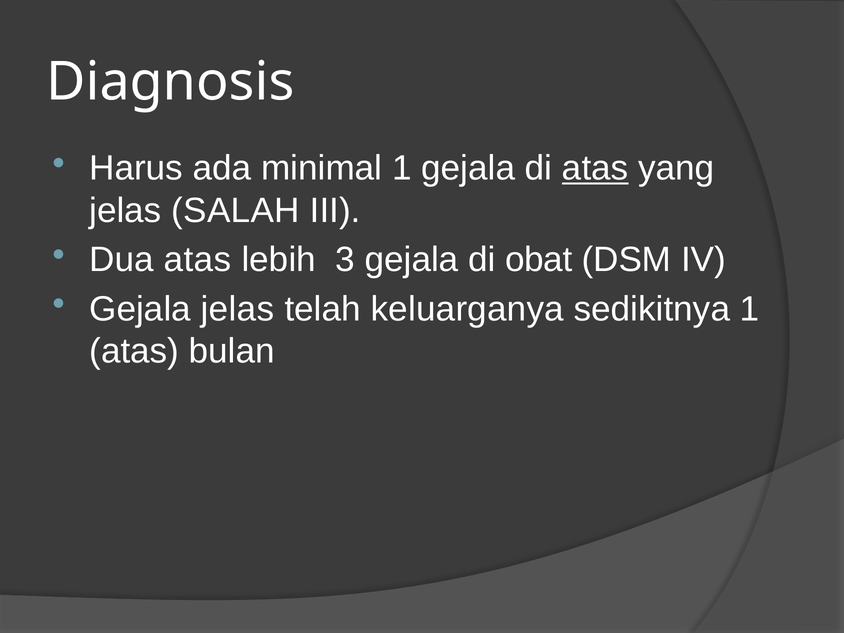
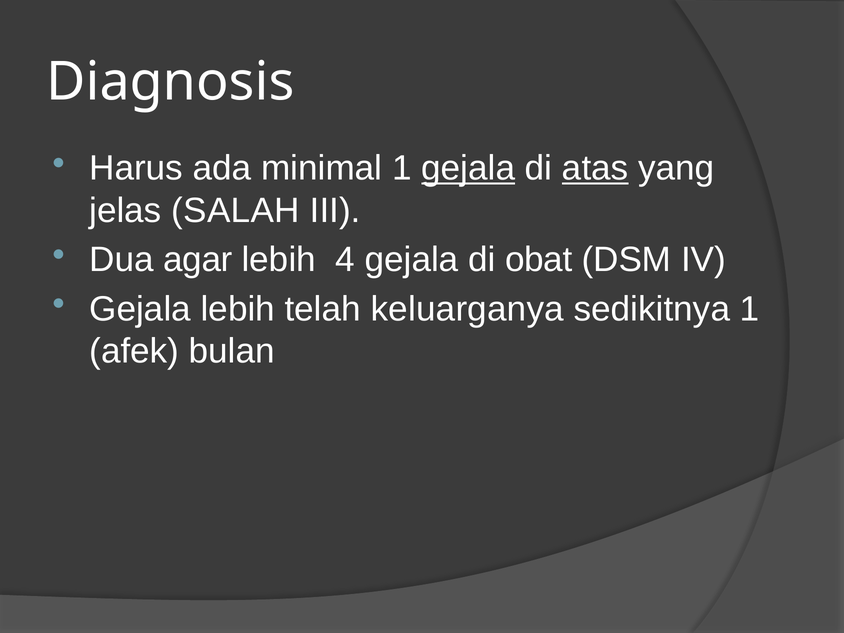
gejala underline: none -> present (468, 168)
Dua atas: atas -> agar (198, 260)
3: 3 -> 4 (345, 260)
Gejala jelas: jelas -> lebih (238, 309)
atas: atas -> afek (134, 351)
